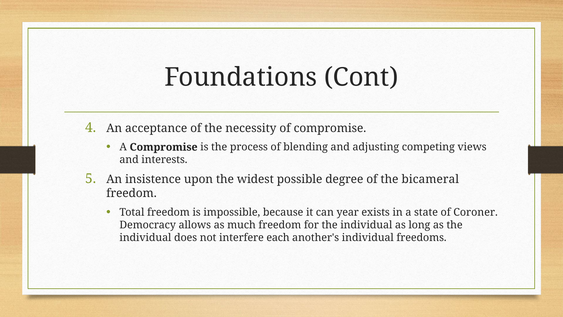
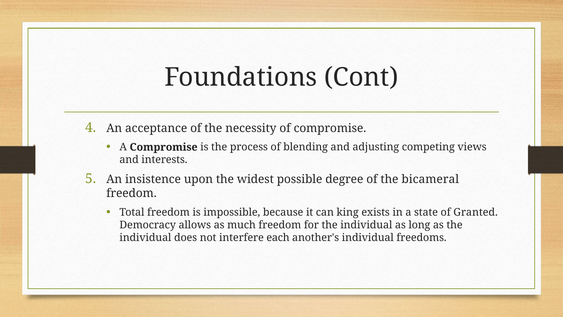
year: year -> king (348, 212)
Coroner: Coroner -> Granted (476, 212)
